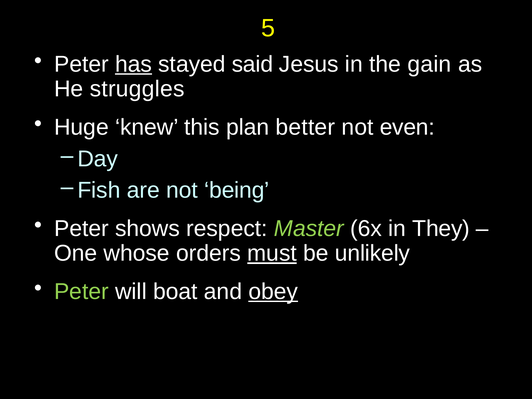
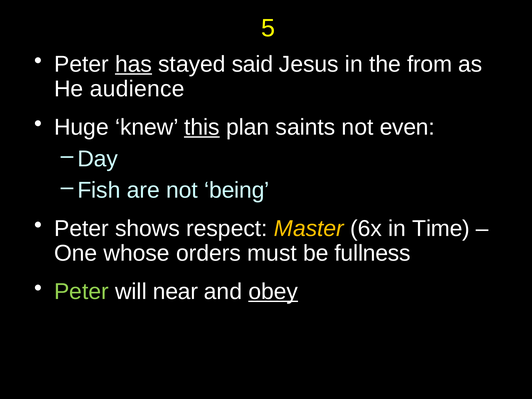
gain: gain -> from (430, 64)
struggles: struggles -> audience (137, 89)
this underline: none -> present (202, 127)
better: better -> saints (305, 127)
Master colour: light green -> yellow (309, 229)
They: They -> Time (441, 229)
must underline: present -> none (272, 253)
unlikely: unlikely -> fullness (373, 253)
boat: boat -> near (175, 292)
